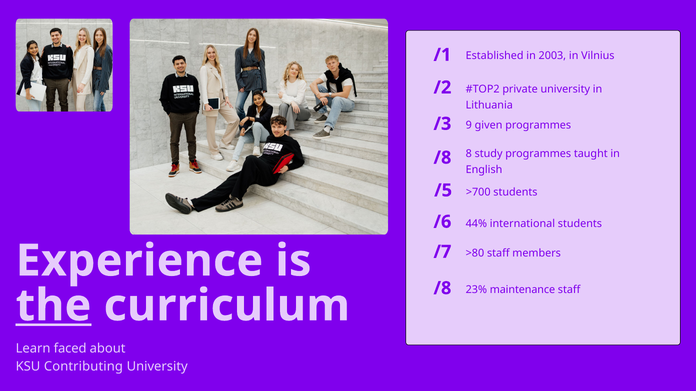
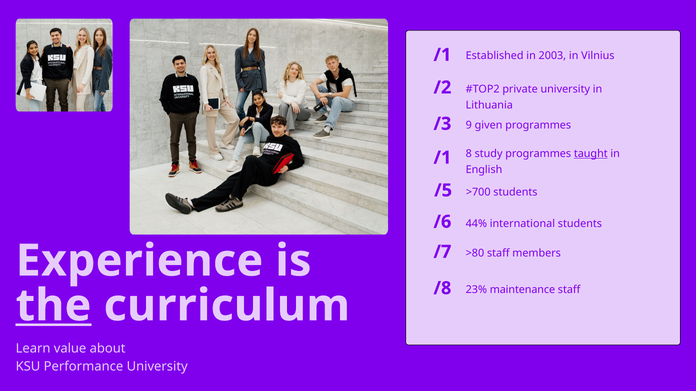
taught underline: none -> present (591, 154)
/8: /8 -> /1 (442, 158)
faced: faced -> value (70, 349)
Contributing: Contributing -> Performance (83, 367)
